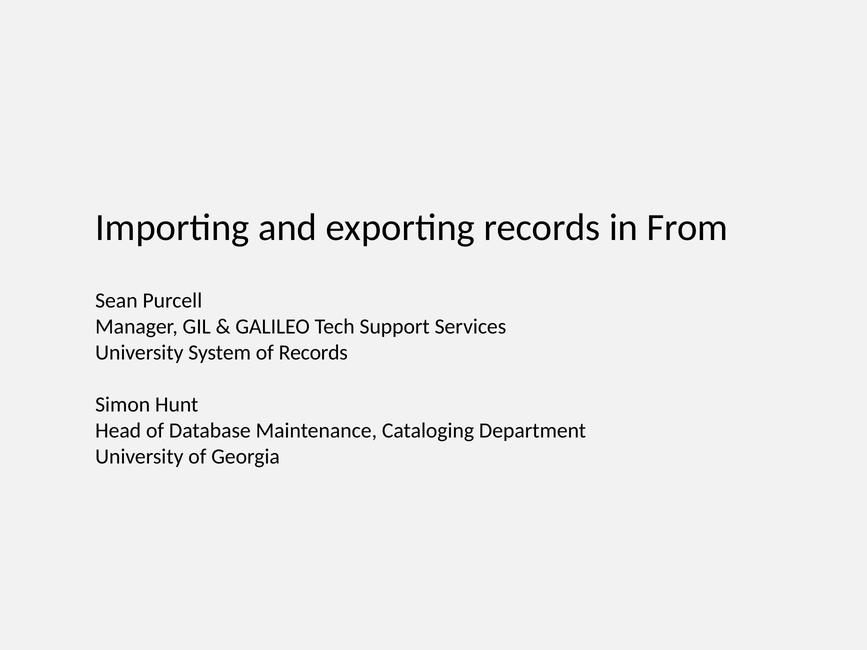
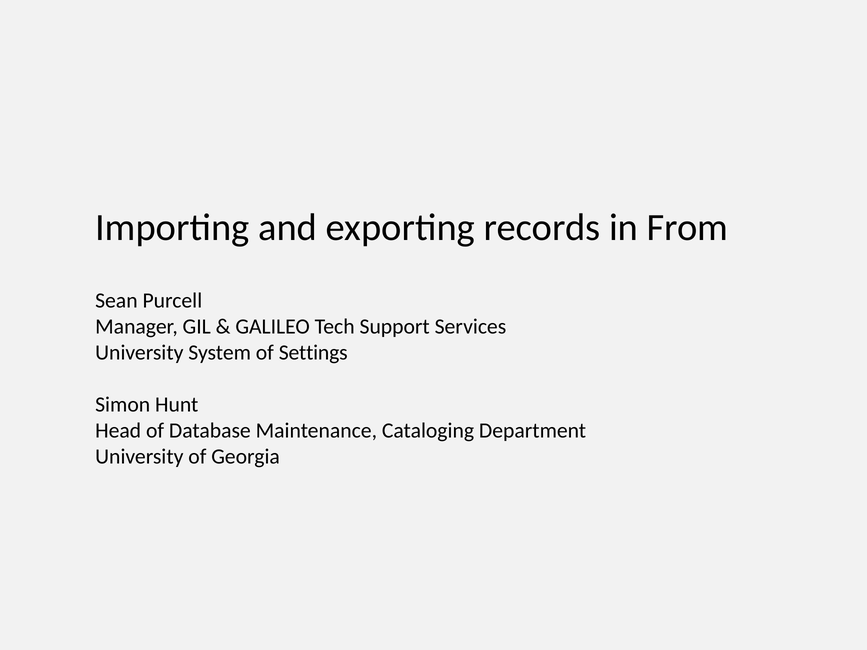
of Records: Records -> Settings (313, 353)
